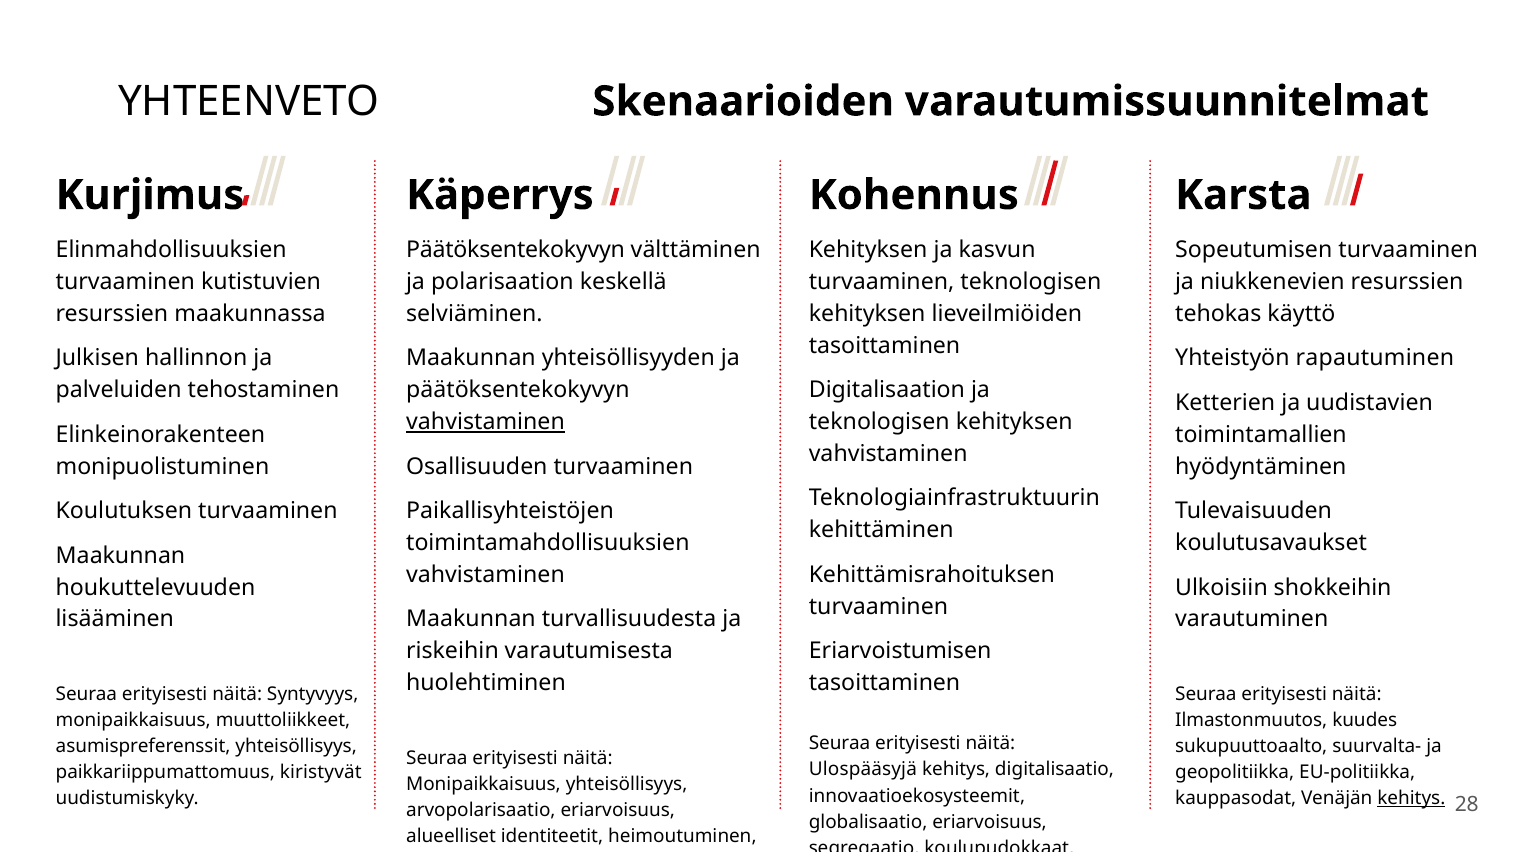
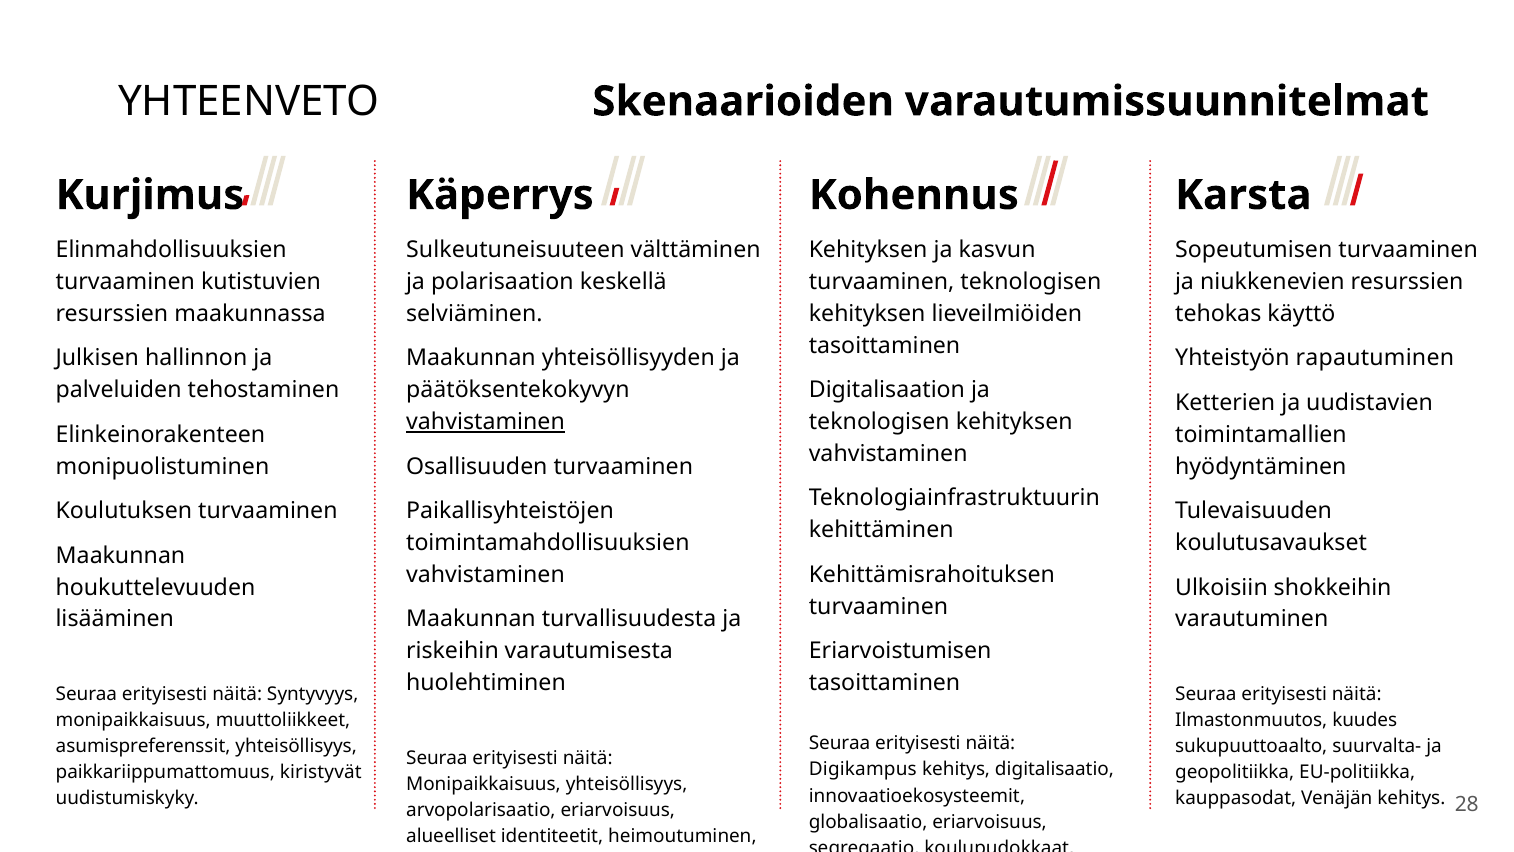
Päätöksentekokyvyn: Päätöksentekokyvyn -> Sulkeutuneisuuteen (515, 250)
Ulospääsyjä: Ulospääsyjä -> Digikampus (863, 769)
kehitys underline: present -> none (1411, 798)
